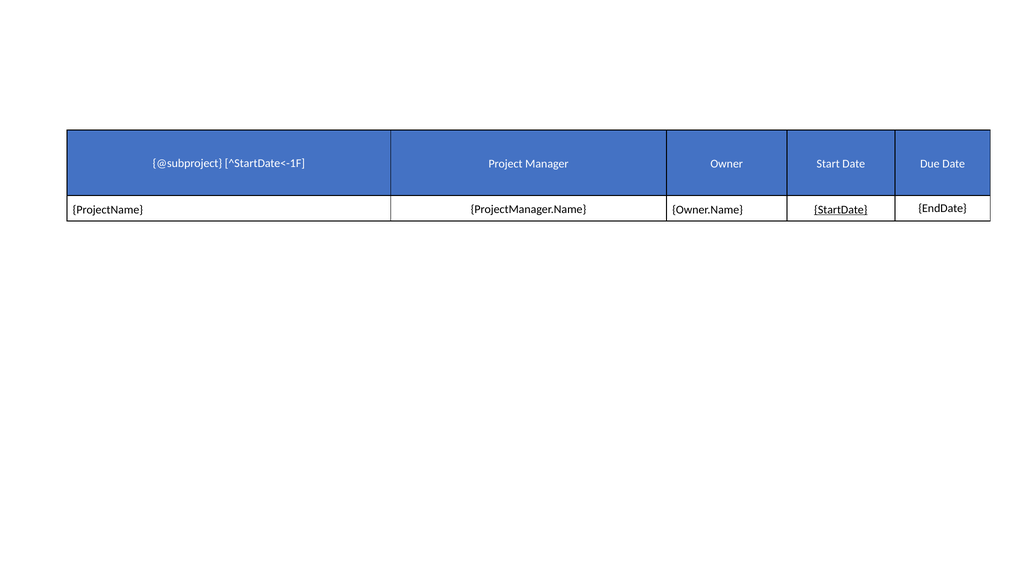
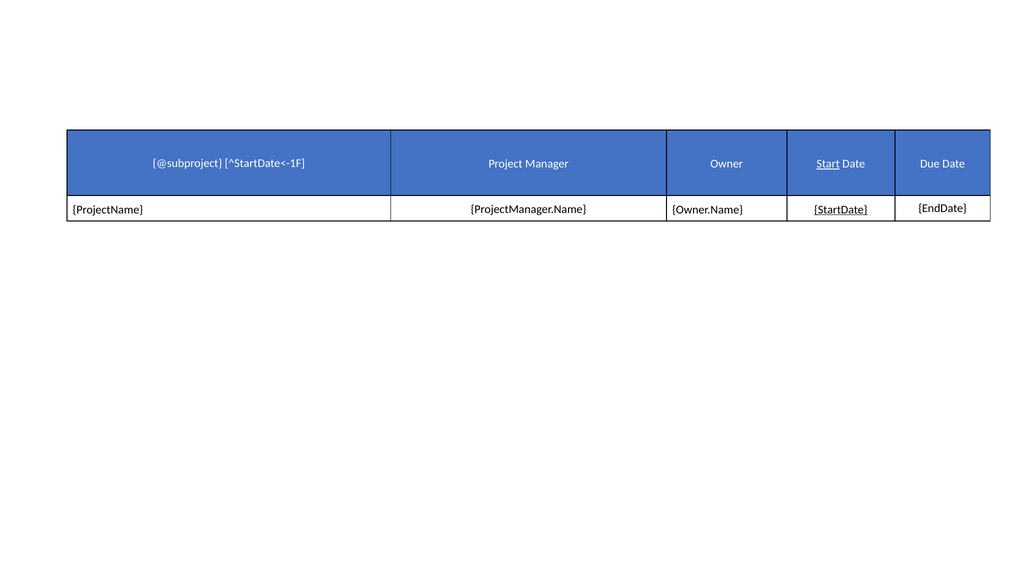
Start underline: none -> present (828, 164)
